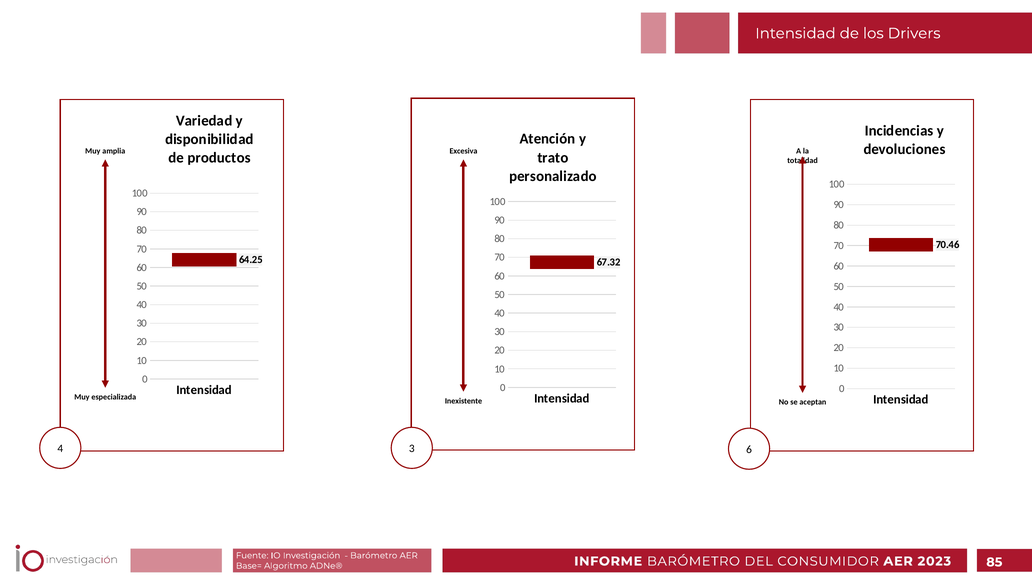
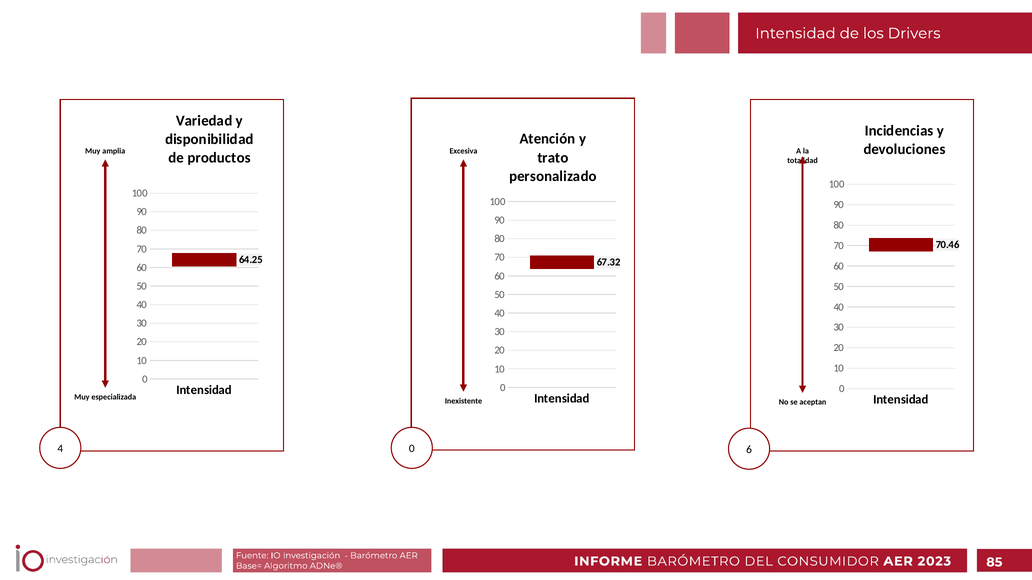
4 3: 3 -> 0 (412, 449)
